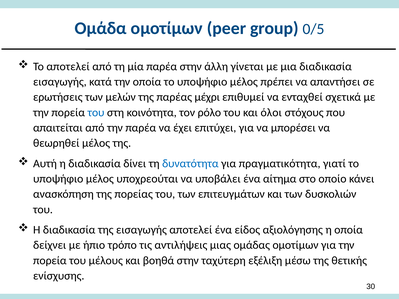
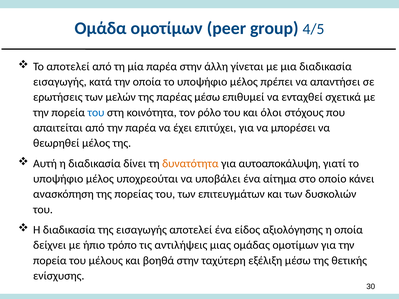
0/5: 0/5 -> 4/5 (314, 29)
παρέας μέχρι: μέχρι -> μέσω (207, 97)
δυνατότητα colour: blue -> orange (190, 164)
πραγματικότητα: πραγματικότητα -> αυτοαποκάλυψη (280, 164)
